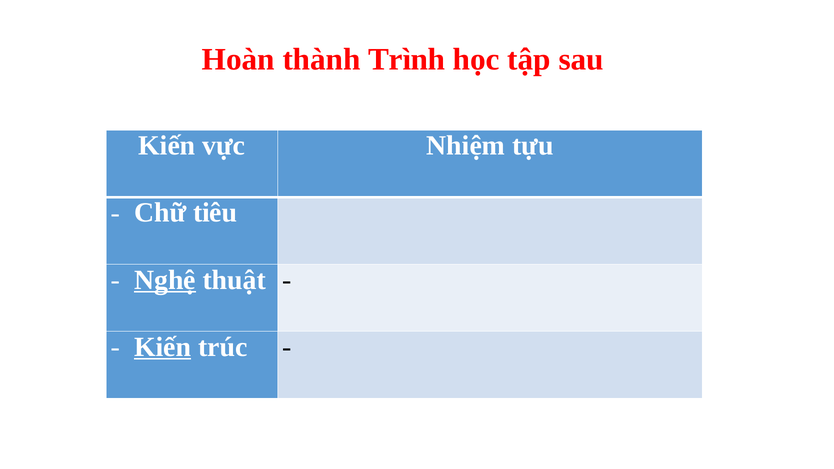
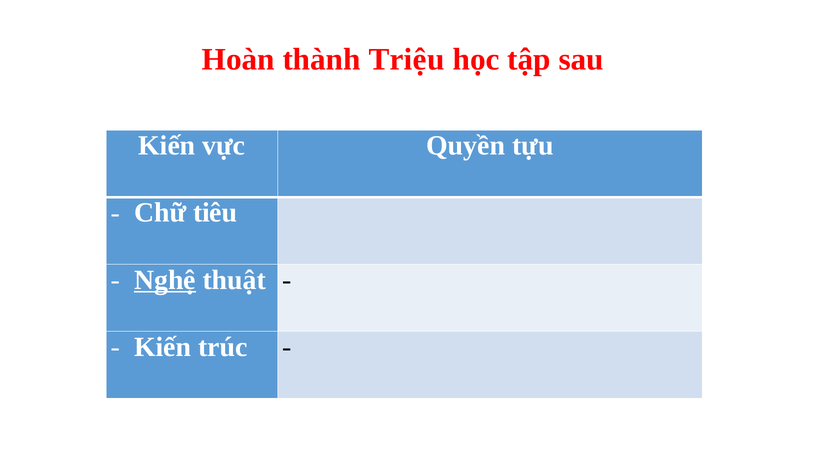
Trình: Trình -> Triệu (407, 60)
Nhiệm: Nhiệm -> Quyền (466, 146)
Kiến underline: present -> none (163, 347)
